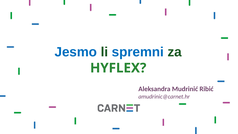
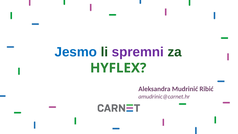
spremni colour: blue -> purple (138, 52)
